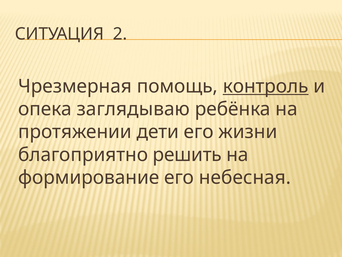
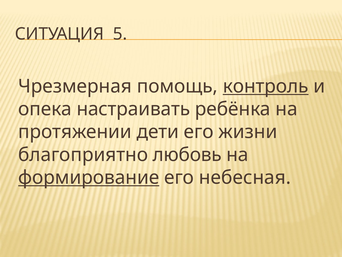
2: 2 -> 5 (120, 34)
заглядываю: заглядываю -> настраивать (133, 109)
решить: решить -> любовь (187, 154)
формирование underline: none -> present (89, 177)
